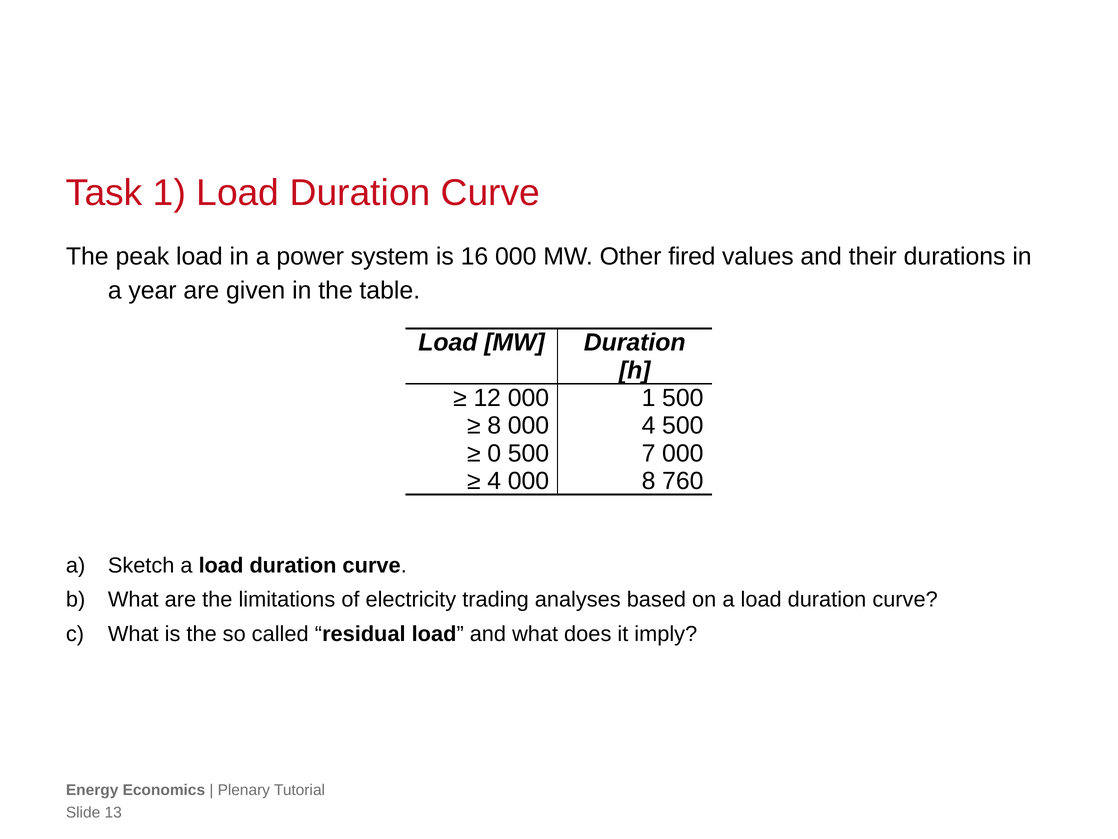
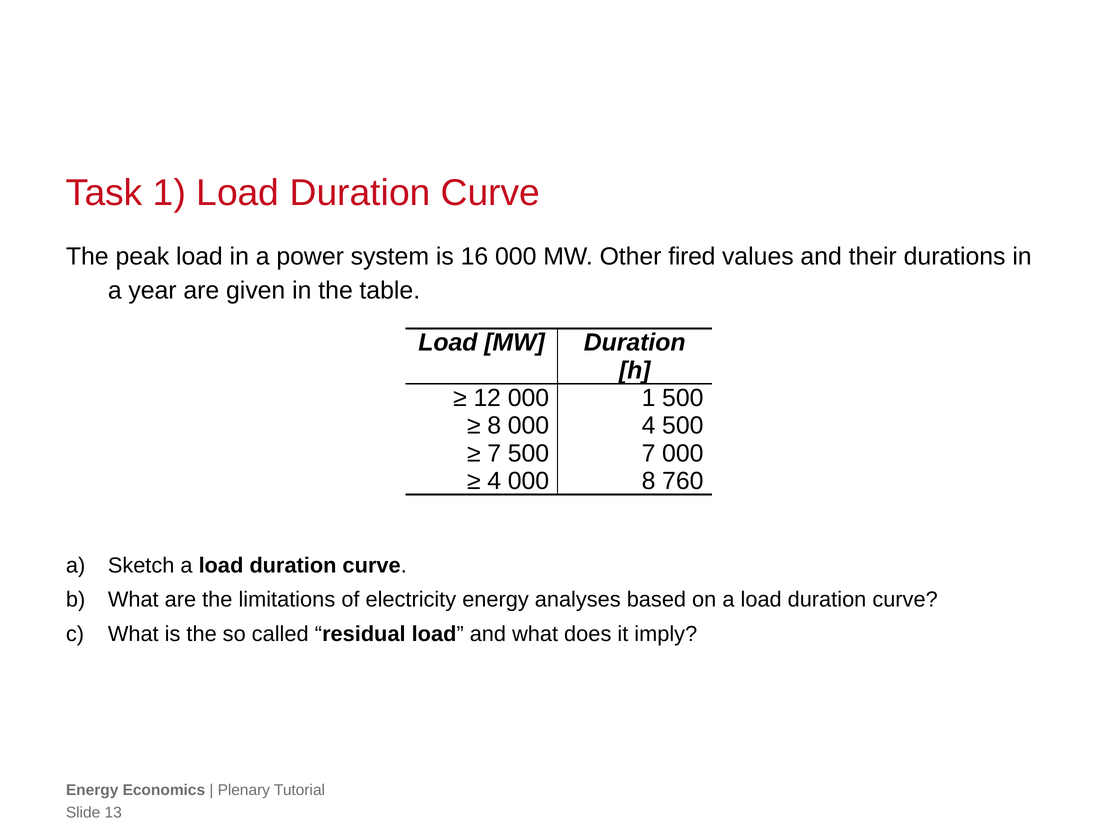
0: 0 -> 7 (494, 453)
electricity trading: trading -> energy (496, 599)
